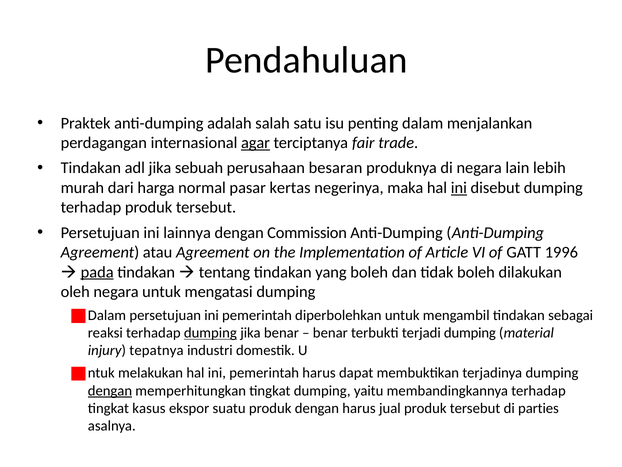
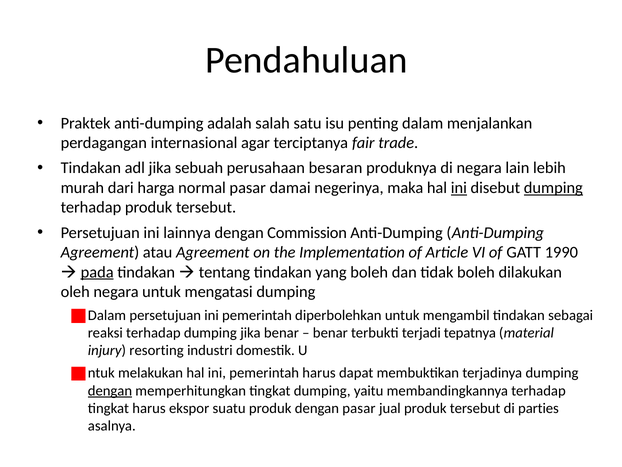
agar underline: present -> none (256, 143)
kertas: kertas -> damai (290, 188)
dumping underline: none -> present (553, 188)
1996: 1996 -> 1990 (561, 252)
dumping underline: present -> none (210, 333)
terjadi dumping: dumping -> tepatnya (470, 333)
tepatnya: tepatnya -> resorting (157, 350)
tingkat kasus: kasus -> harus (149, 408)
dengan harus: harus -> pasar (359, 408)
